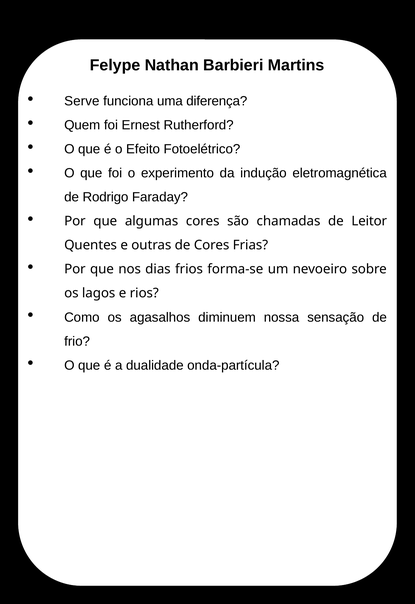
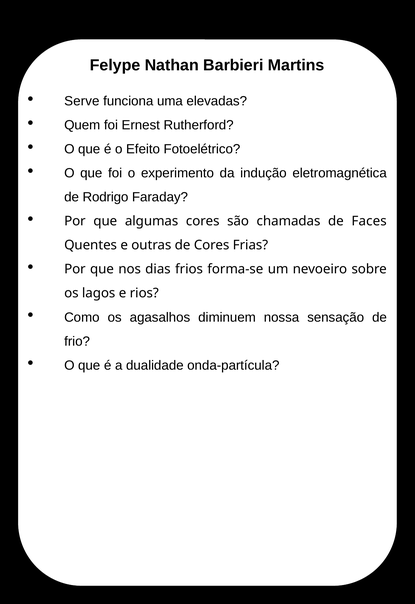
diferença: diferença -> elevadas (217, 101)
Leitor: Leitor -> Faces (369, 221)
